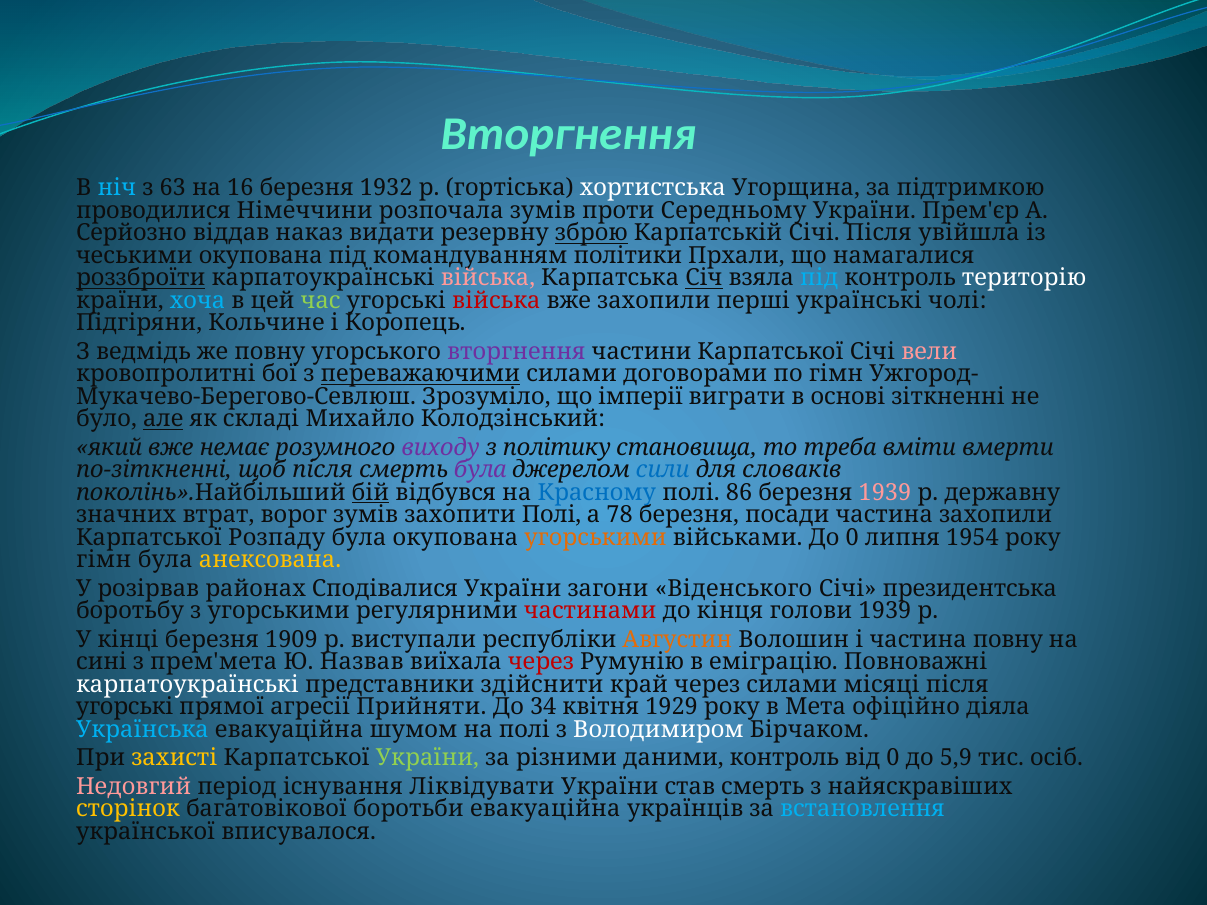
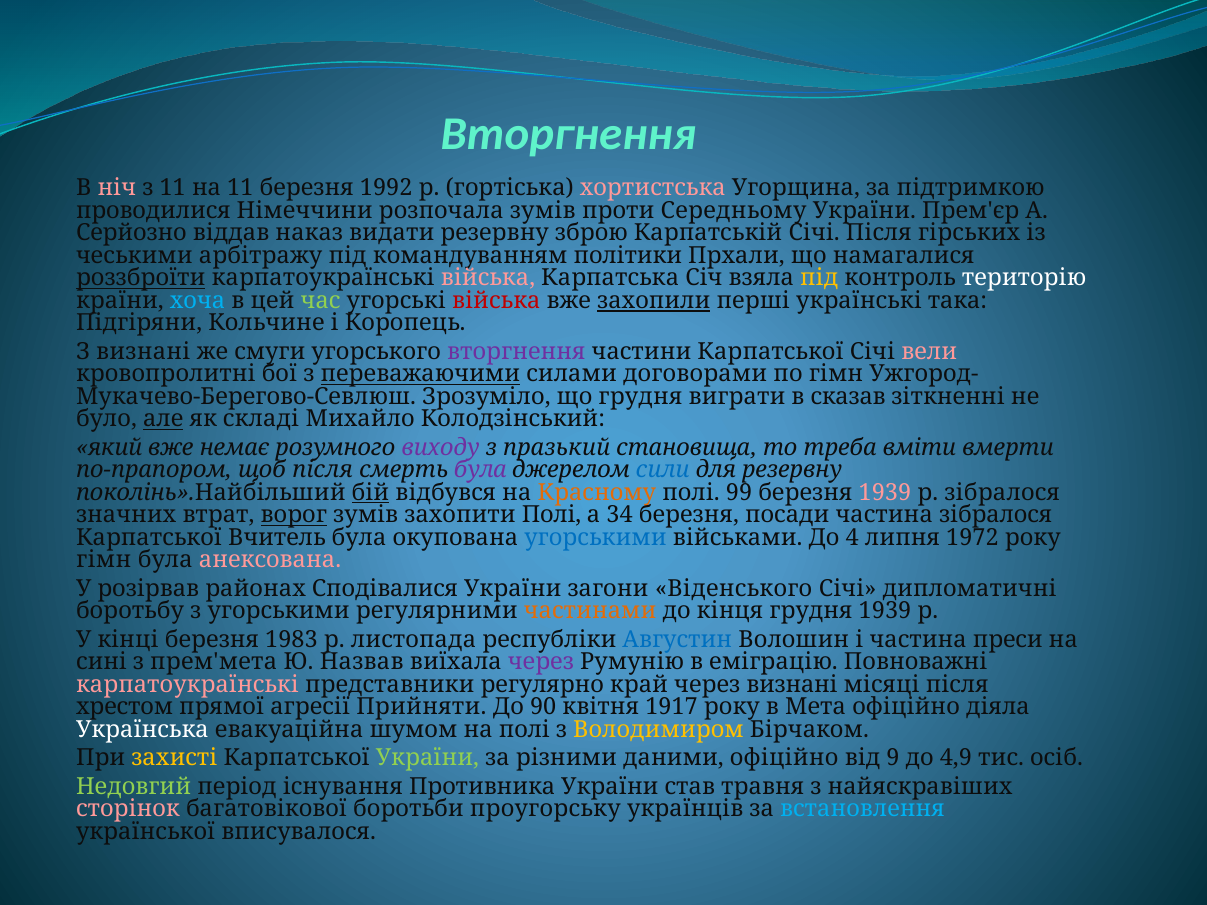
ніч colour: light blue -> pink (117, 188)
з 63: 63 -> 11 (173, 188)
на 16: 16 -> 11 (240, 188)
1932: 1932 -> 1992 (386, 188)
хортистська colour: white -> pink (653, 188)
зброю underline: present -> none (591, 233)
увійшла: увійшла -> гірських (969, 233)
чеськими окупована: окупована -> арбітражу (261, 256)
Січ underline: present -> none (704, 278)
під colour: light blue -> yellow (819, 278)
захопили underline: none -> present (654, 301)
чолі: чолі -> така (957, 301)
З ведмідь: ведмідь -> визнані (143, 352)
же повну: повну -> смуги (270, 352)
що імперії: імперії -> грудня (640, 397)
основі: основі -> сказав (848, 397)
політику: політику -> празький (557, 448)
по-зіткненні: по-зіткненні -> по-прапором (154, 470)
для словаків: словаків -> резервну (792, 470)
Красному colour: blue -> orange (597, 493)
86: 86 -> 99 (739, 493)
р державну: державну -> зібралося (1002, 493)
ворог underline: none -> present (294, 515)
78: 78 -> 34 (620, 515)
частина захопили: захопили -> зібралося (996, 515)
Розпаду: Розпаду -> Вчитель (277, 538)
угорськими colour: orange -> blue (596, 538)
До 0: 0 -> 4 (852, 538)
1954: 1954 -> 1972 (972, 538)
анексована colour: yellow -> pink (270, 560)
президентська: президентська -> дипломатичні (970, 589)
частинами colour: red -> orange (590, 611)
кінця голови: голови -> грудня (811, 611)
1909: 1909 -> 1983 (291, 640)
виступали: виступали -> листопада (414, 640)
Августин colour: orange -> blue (677, 640)
частина повну: повну -> преси (1008, 640)
через colour: red -> purple (541, 662)
карпатоукраїнські colour: white -> pink (187, 685)
здійснити: здійснити -> регулярно (542, 685)
через силами: силами -> визнані (792, 685)
угорські: угорські -> хрестом (125, 707)
34: 34 -> 90 (543, 707)
1929: 1929 -> 1917 (672, 707)
Українська colour: light blue -> white (142, 730)
Володимиром colour: white -> yellow (659, 730)
даними контроль: контроль -> офіційно (784, 758)
від 0: 0 -> 9 (893, 758)
5,9: 5,9 -> 4,9 (956, 758)
Недовгий colour: pink -> light green (134, 787)
Ліквідувати: Ліквідувати -> Противника (482, 787)
став смерть: смерть -> травня (763, 787)
сторінок colour: yellow -> pink (128, 809)
боротьби евакуаційна: евакуаційна -> проугорську (545, 809)
